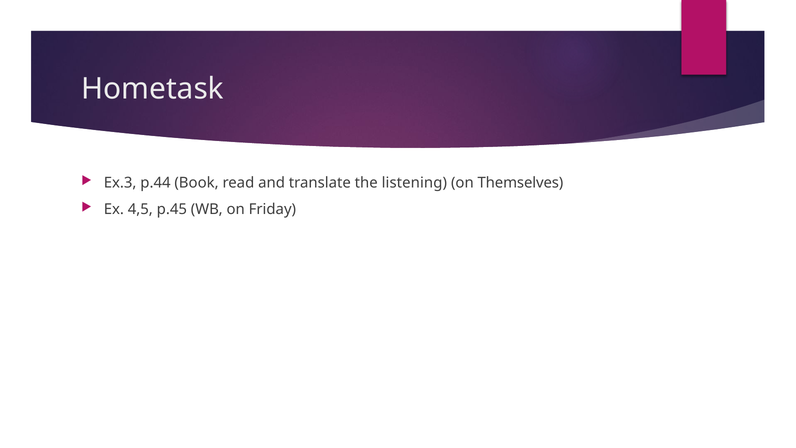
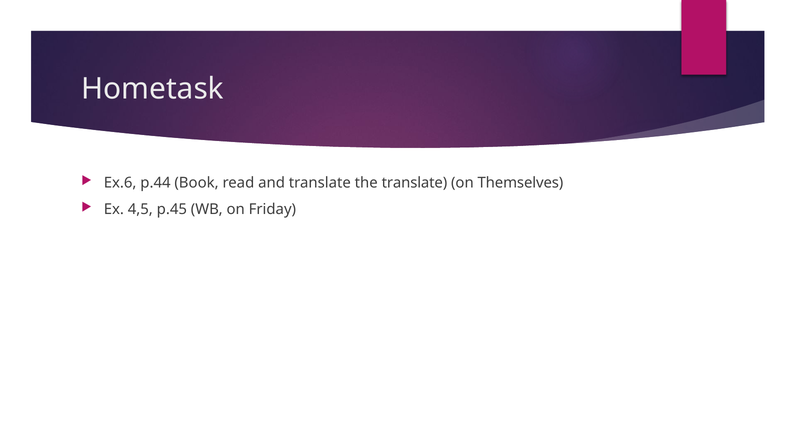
Ex.3: Ex.3 -> Ex.6 (120, 183)
the listening: listening -> translate (414, 183)
